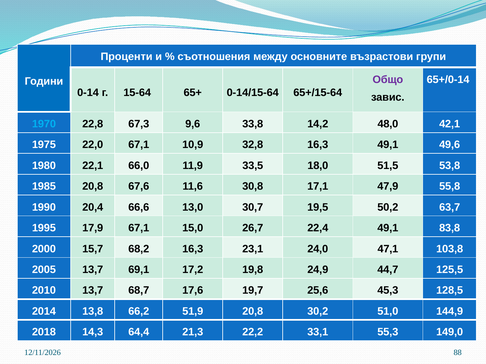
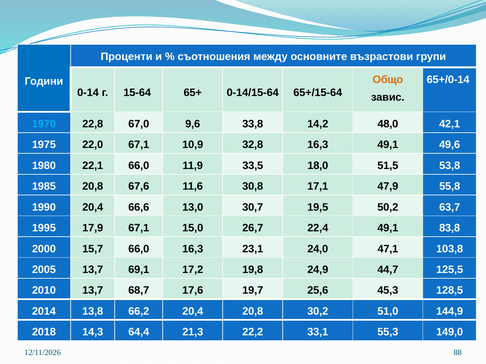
Общо colour: purple -> orange (388, 80)
67,3: 67,3 -> 67,0 (139, 124)
15,7 68,2: 68,2 -> 66,0 (139, 249)
66,2 51,9: 51,9 -> 20,4 (193, 312)
